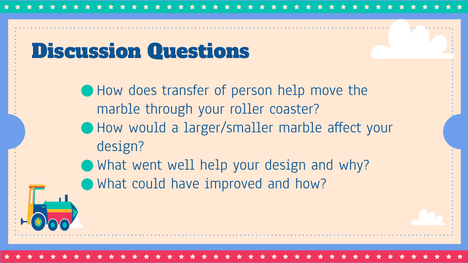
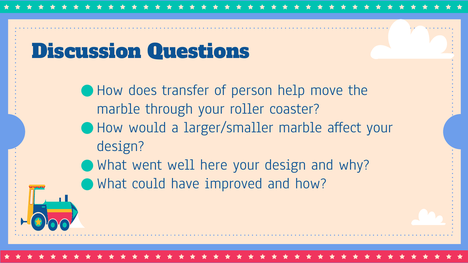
well help: help -> here (214, 165)
